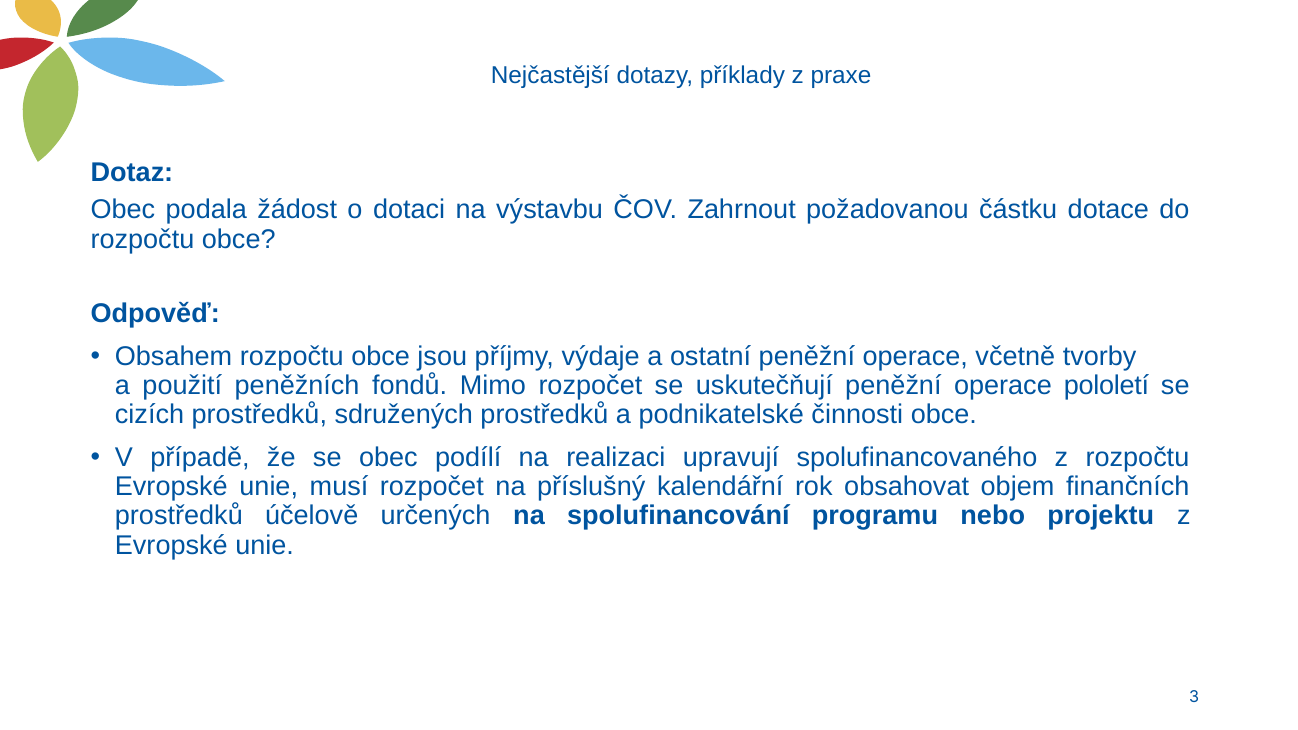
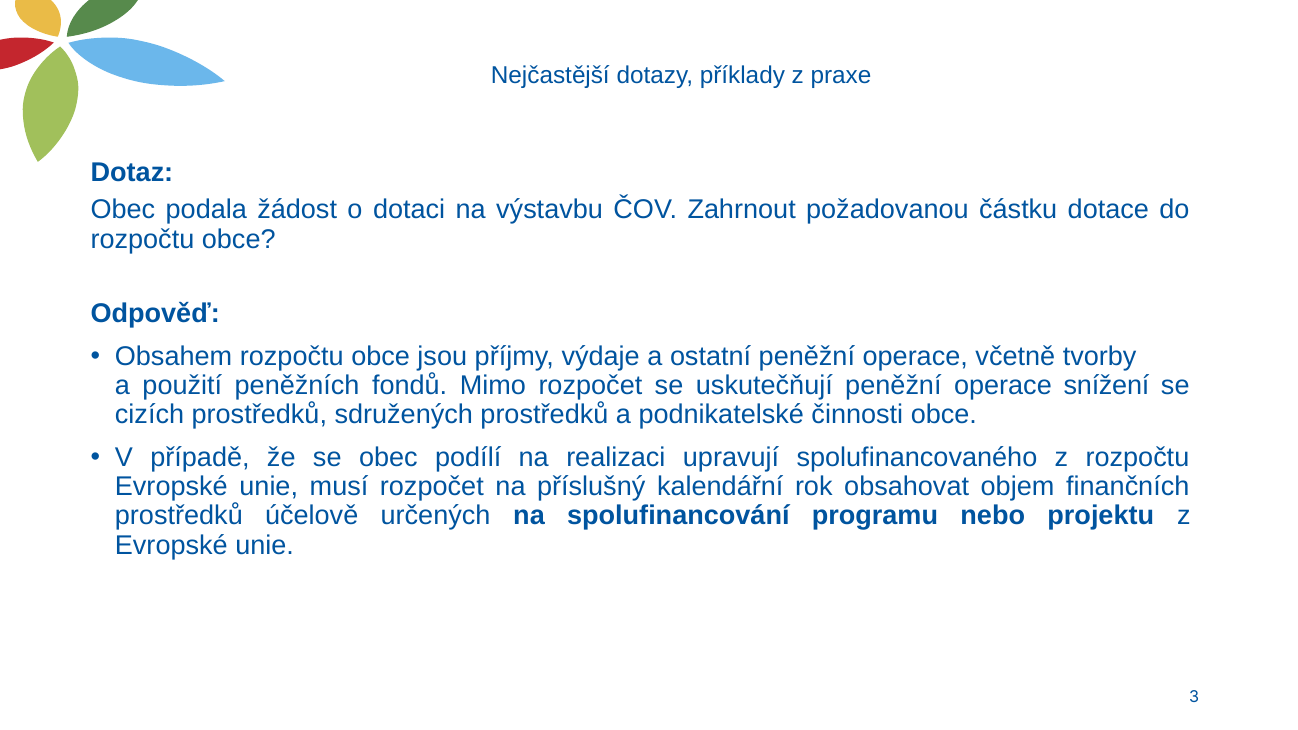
pololetí: pololetí -> snížení (1107, 386)
